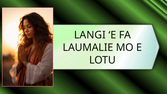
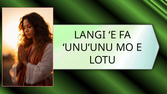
LAUMALIE: LAUMALIE -> ʻUNUʻUNU (88, 47)
